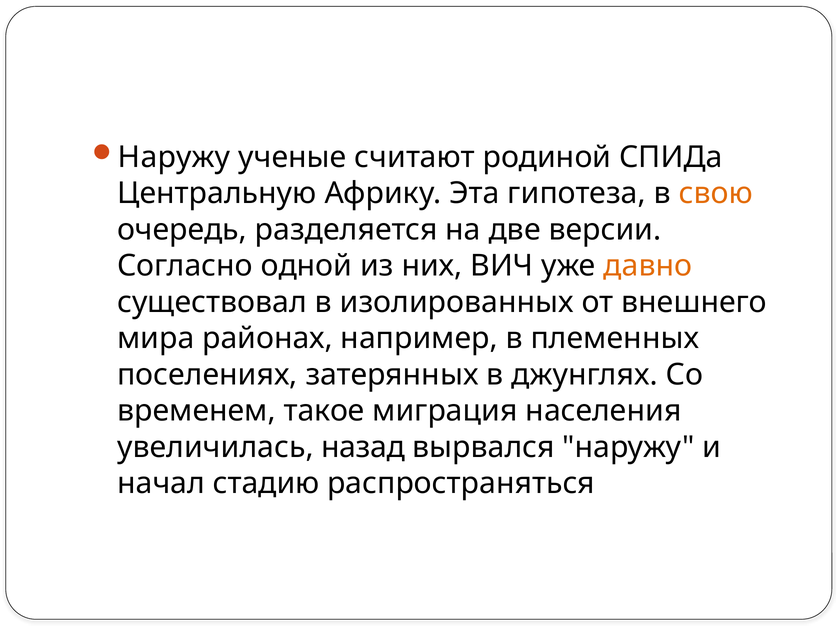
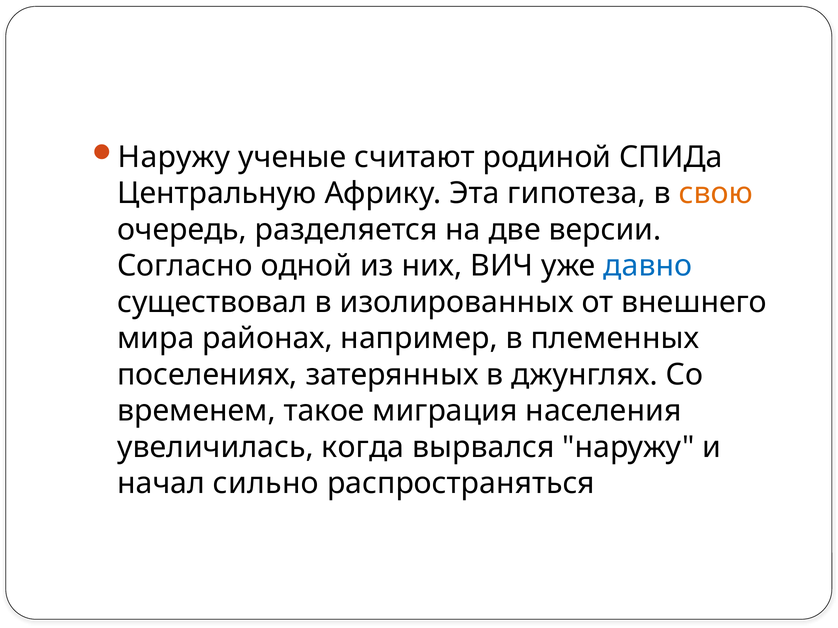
давно colour: orange -> blue (648, 266)
назад: назад -> когда (363, 447)
стадию: стадию -> сильно (266, 484)
